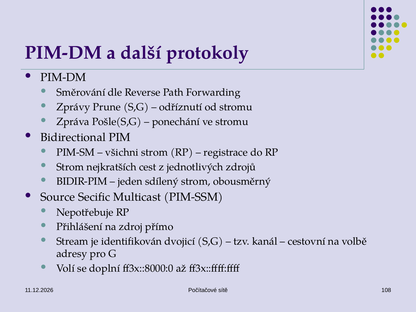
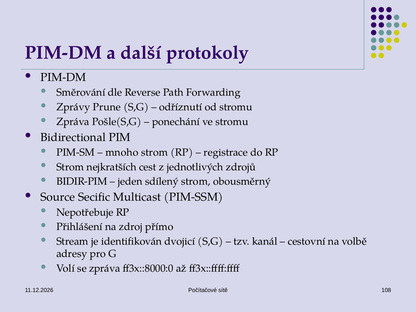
všichni: všichni -> mnoho (122, 152)
se doplní: doplní -> zpráva (105, 268)
